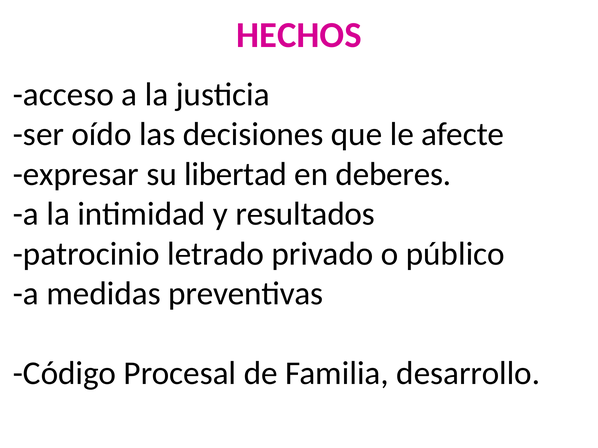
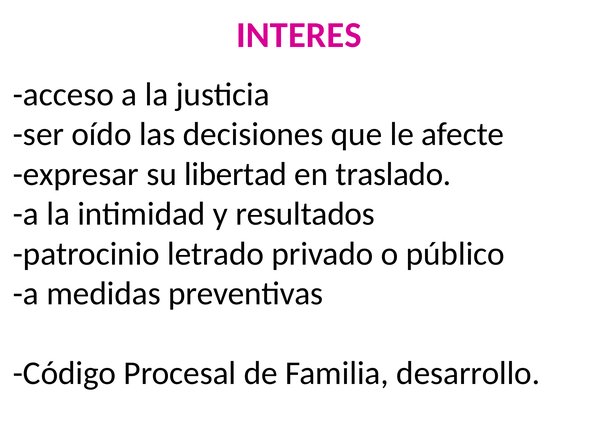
HECHOS: HECHOS -> INTERES (299, 35)
deberes: deberes -> traslado (393, 174)
